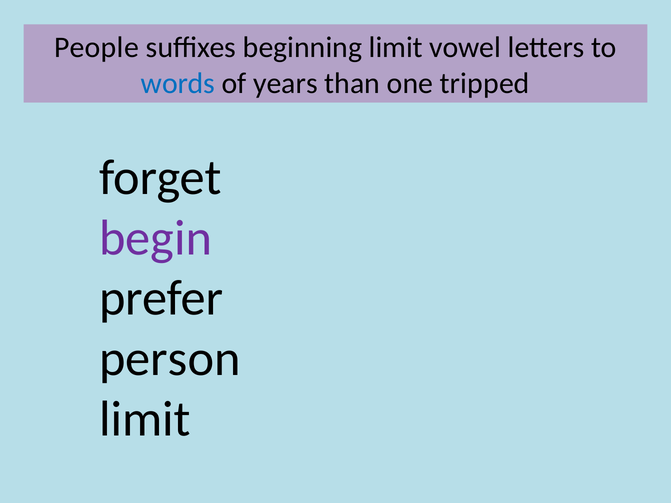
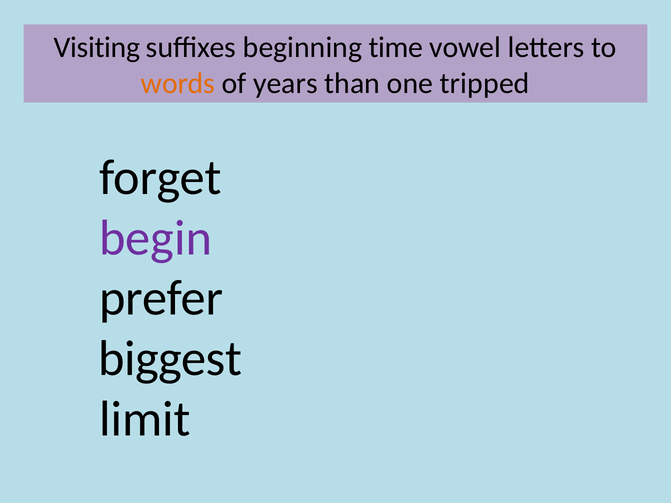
People: People -> Visiting (97, 48)
beginning limit: limit -> time (396, 48)
words colour: blue -> orange (178, 83)
person: person -> biggest (170, 359)
